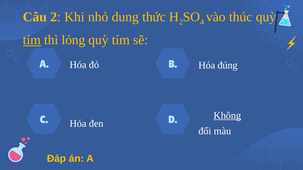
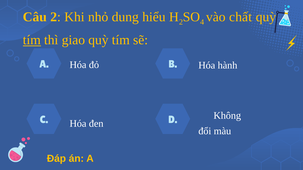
thức: thức -> hiểu (154, 17)
thúc: thúc -> chất (241, 17)
lỏng: lỏng -> giao (73, 40)
đúng: đúng -> hành (228, 65)
Không underline: present -> none (227, 116)
